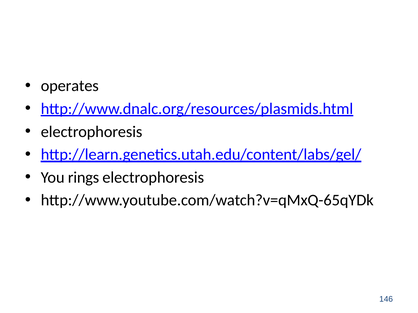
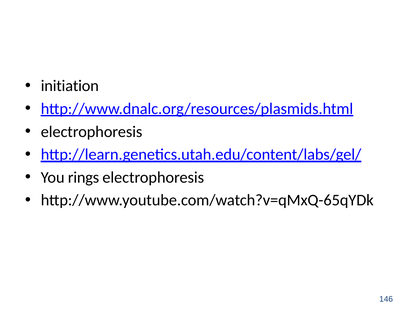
operates: operates -> initiation (70, 86)
